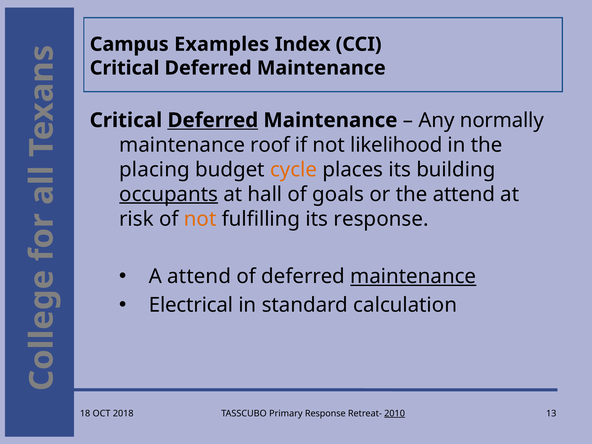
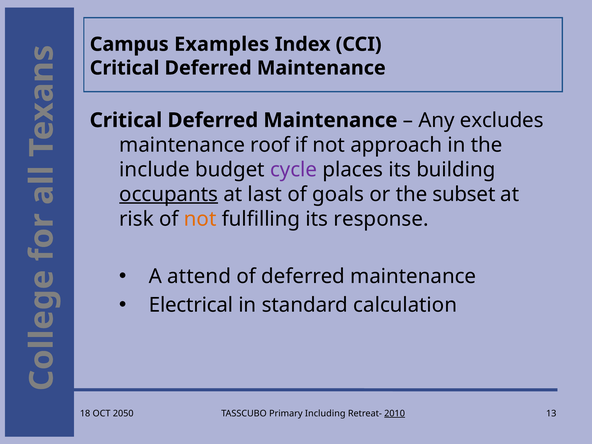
Deferred underline: present -> none (213, 120)
normally: normally -> excludes (502, 120)
likelihood: likelihood -> approach (396, 145)
placing: placing -> include (155, 170)
cycle colour: orange -> purple (294, 170)
hall: hall -> last (265, 194)
the attend: attend -> subset (464, 194)
maintenance underline: present -> none (413, 276)
2018: 2018 -> 2050 (123, 414)
Primary Response: Response -> Including (325, 413)
